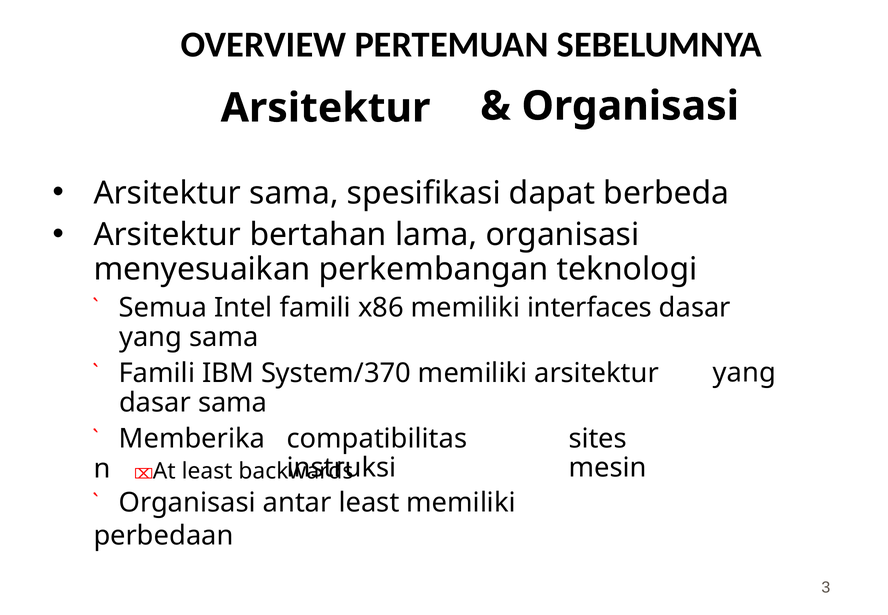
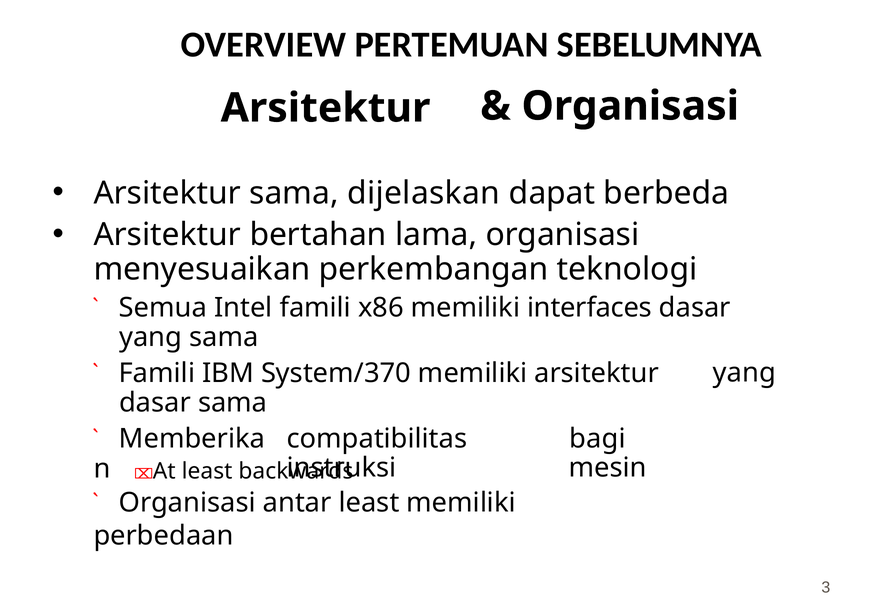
spesifikasi: spesifikasi -> dijelaskan (424, 193)
sites: sites -> bagi (598, 438)
